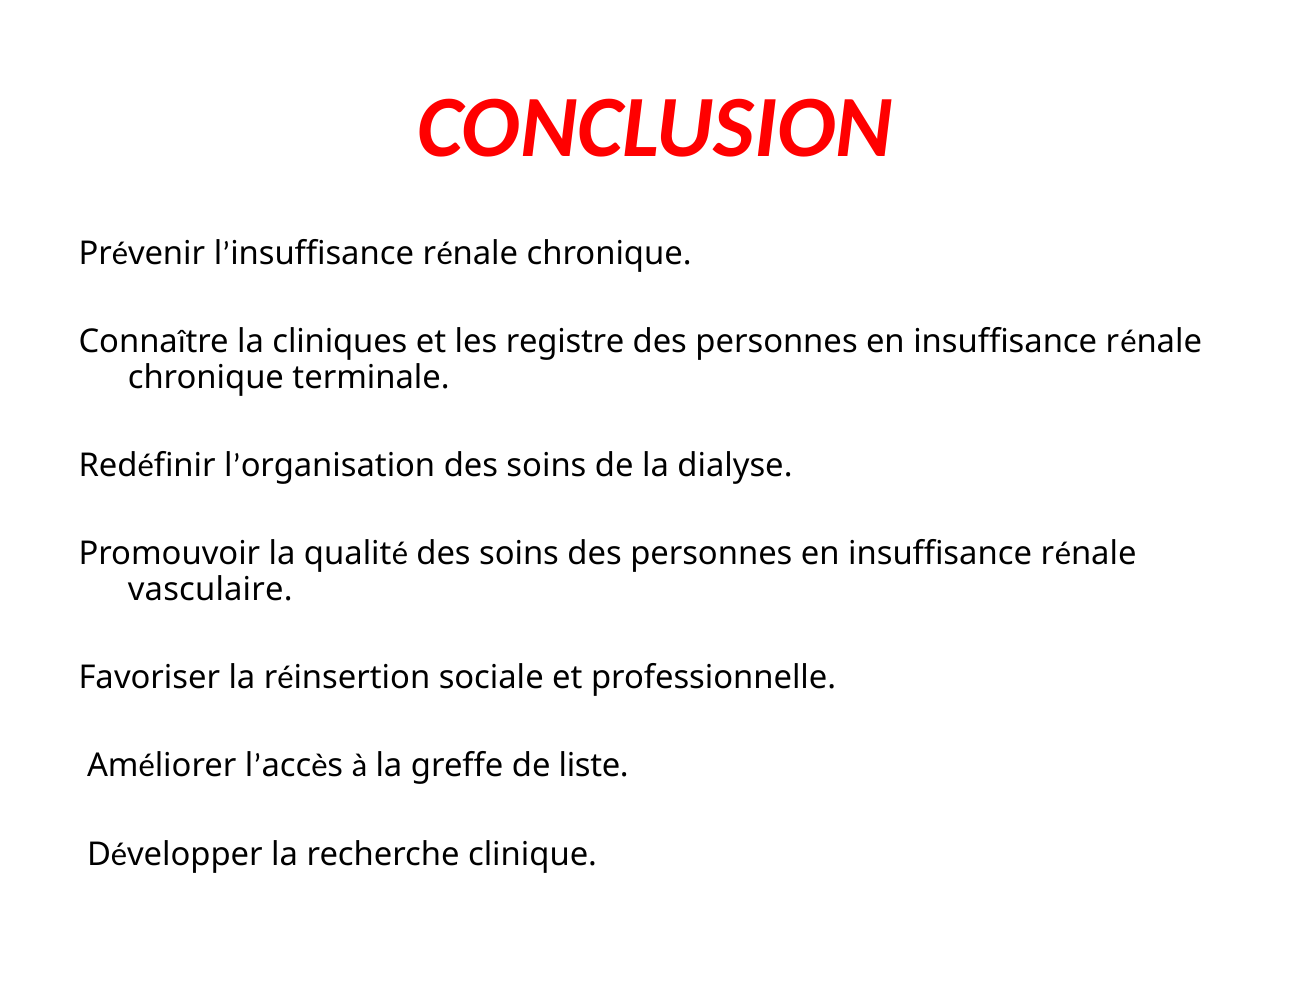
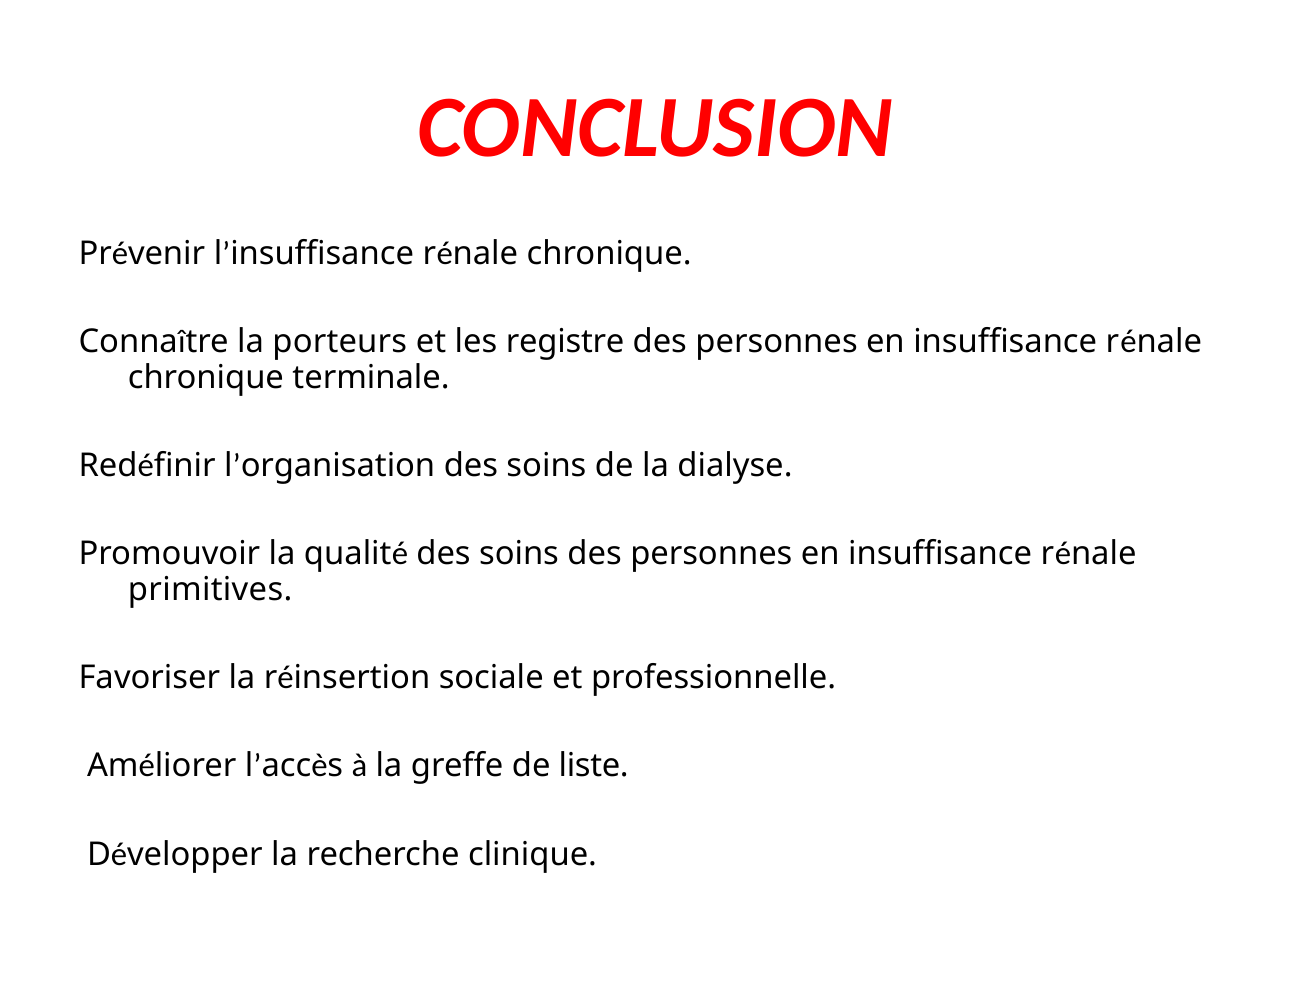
cliniques: cliniques -> porteurs (340, 342)
vasculaire: vasculaire -> primitives (210, 589)
